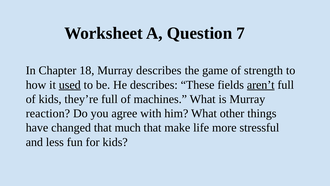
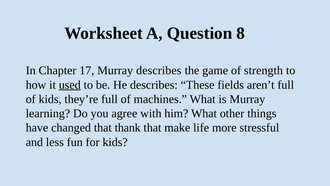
7: 7 -> 8 (241, 33)
18: 18 -> 17 (87, 70)
aren’t underline: present -> none (261, 85)
reaction: reaction -> learning (48, 113)
much: much -> thank (128, 128)
